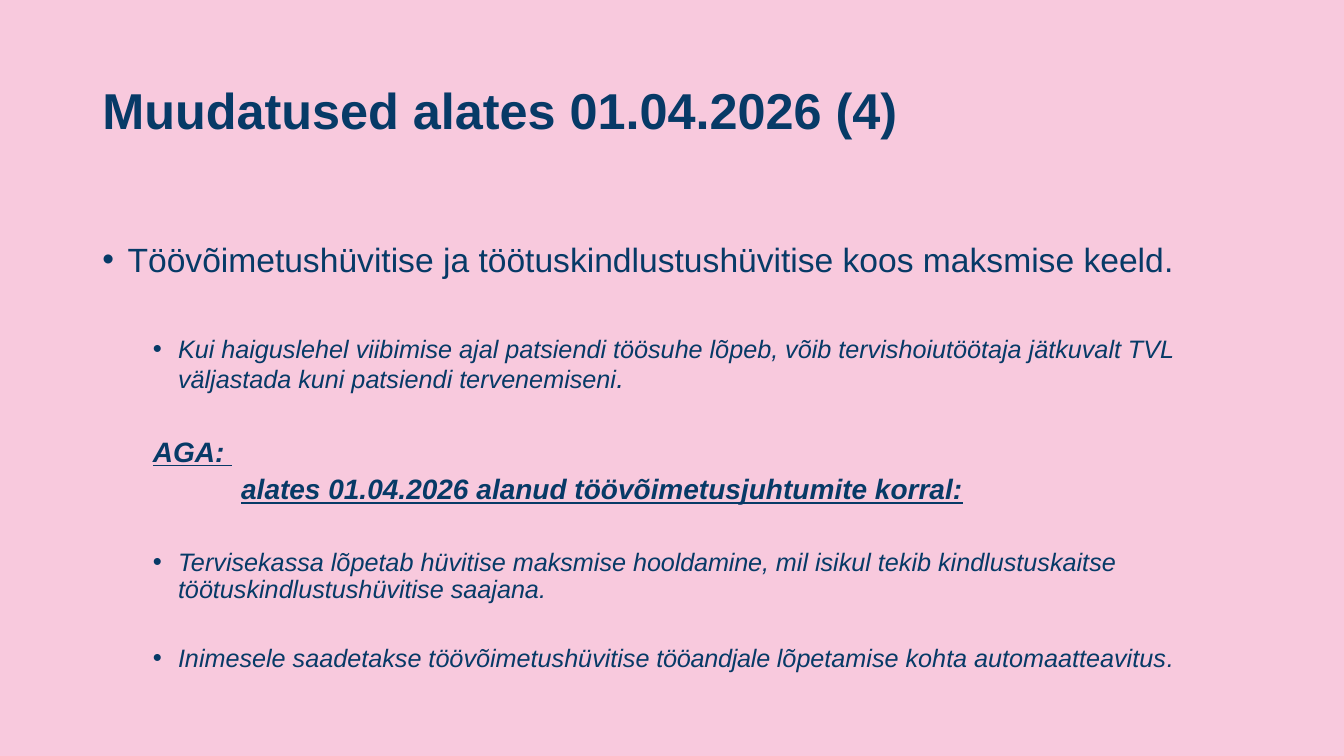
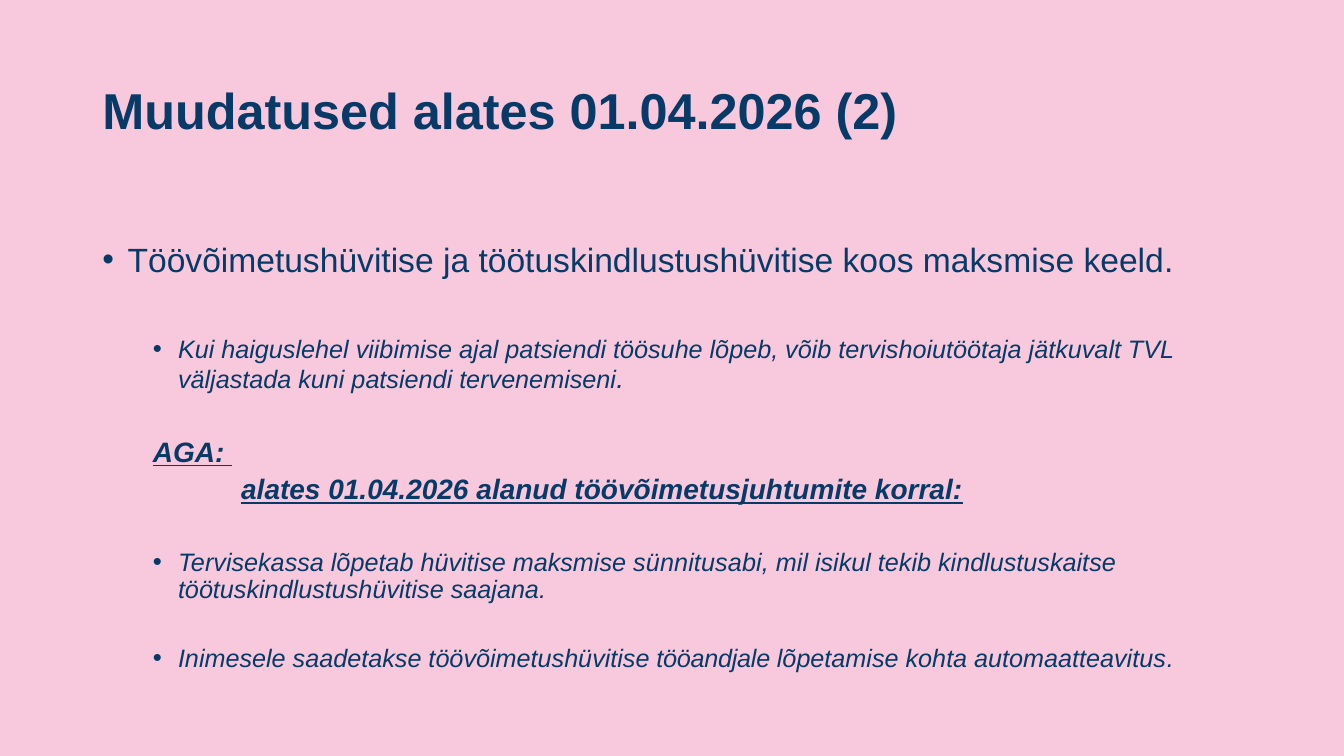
4: 4 -> 2 (866, 113)
hooldamine: hooldamine -> sünnitusabi (701, 563)
